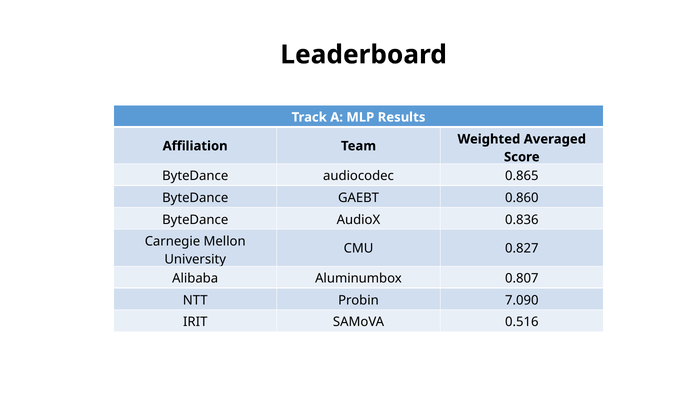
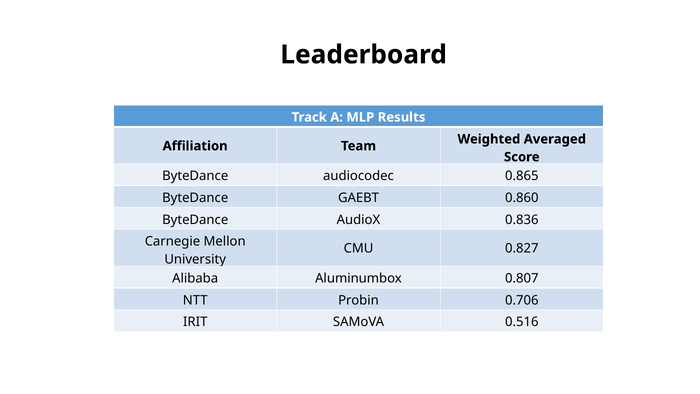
7.090: 7.090 -> 0.706 (522, 300)
